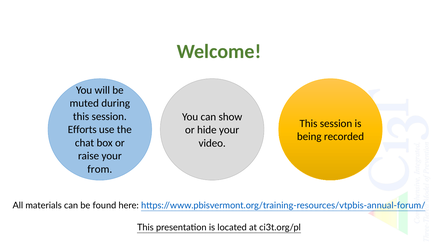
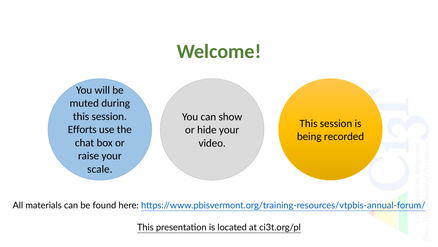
from: from -> scale (100, 169)
